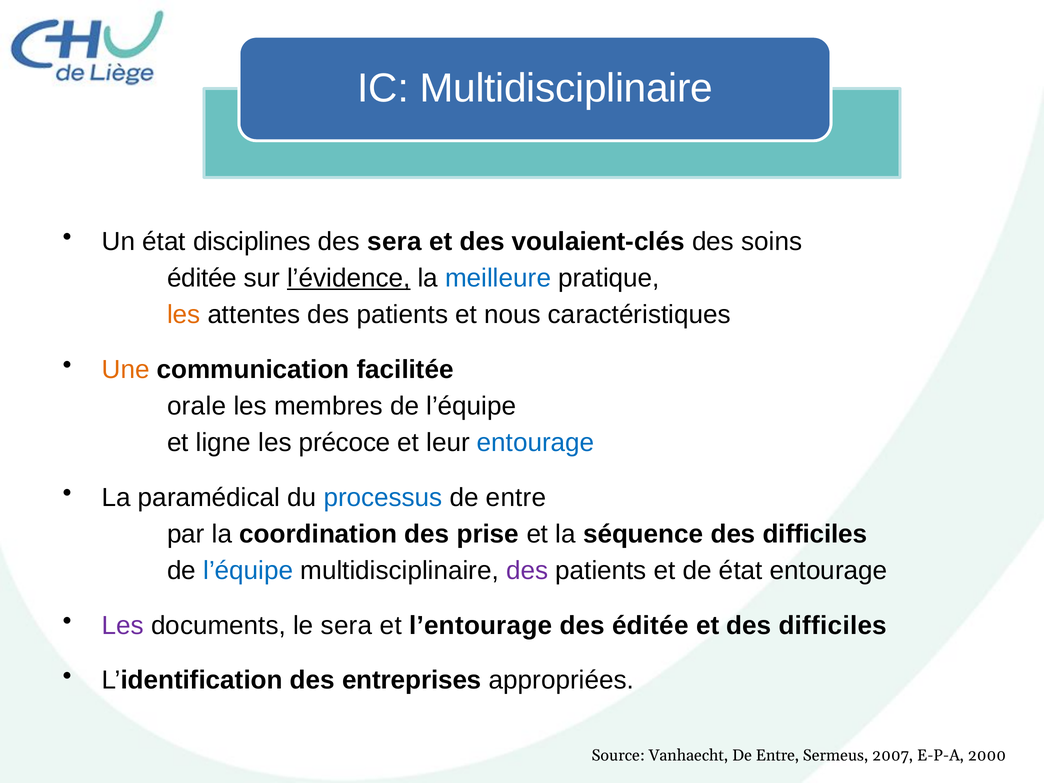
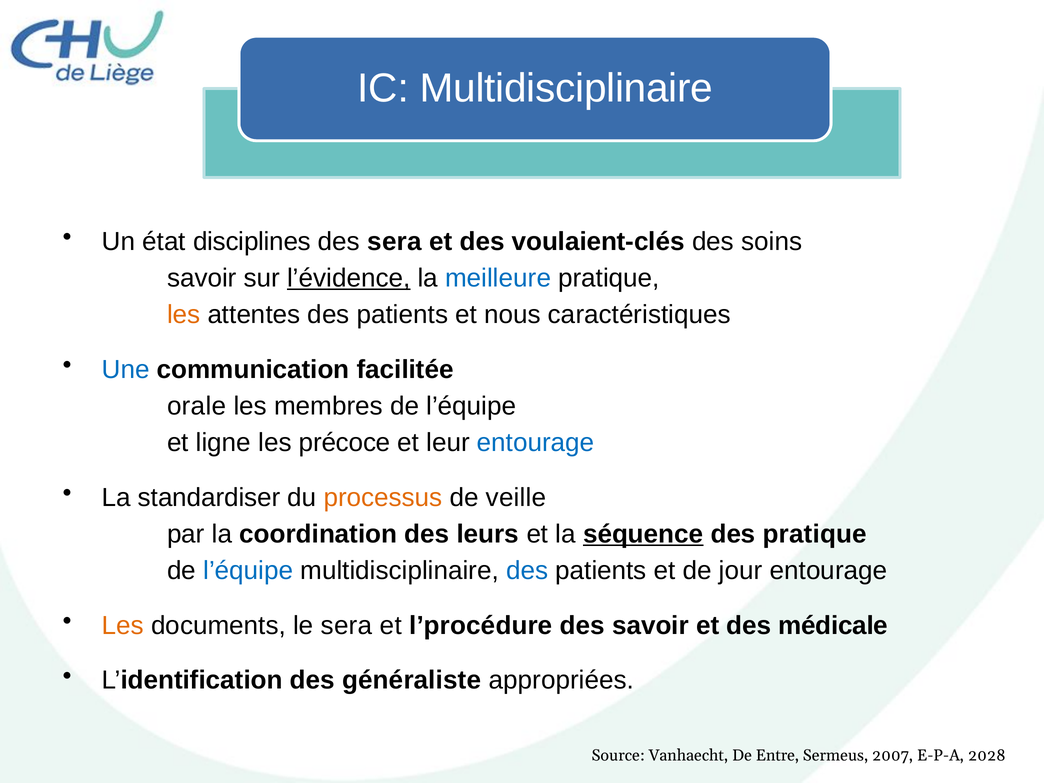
éditée: éditée -> savoir (202, 278)
Une colour: orange -> blue (126, 370)
paramédical: paramédical -> standardiser (209, 497)
processus colour: blue -> orange (383, 497)
entre: entre -> veille (516, 497)
prise: prise -> leurs (488, 534)
séquence underline: none -> present (643, 534)
difficiles: difficiles -> pratique (815, 534)
des colour: purple -> blue (527, 571)
de état: état -> jour (741, 571)
Les colour: purple -> orange (123, 625)
l’entourage: l’entourage -> l’procédure (481, 625)
des éditée: éditée -> savoir (650, 625)
et des difficiles: difficiles -> médicale (833, 625)
entreprises: entreprises -> généraliste (412, 680)
2000: 2000 -> 2028 (987, 756)
